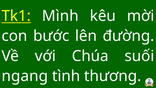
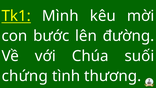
ngang: ngang -> chứng (25, 76)
